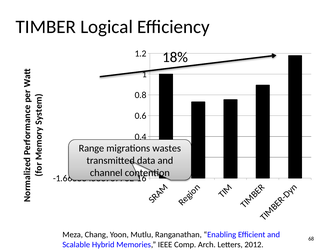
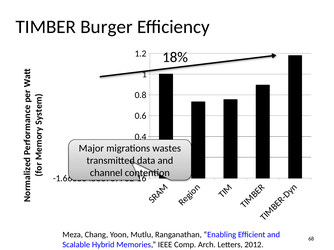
Logical: Logical -> Burger (107, 27)
Range: Range -> Major (91, 149)
